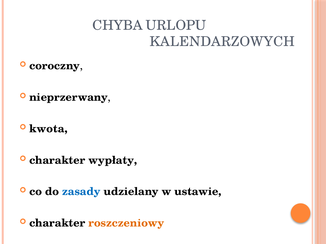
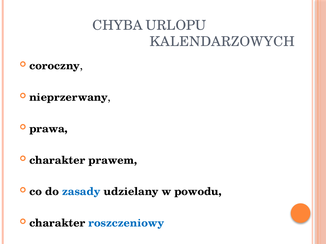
kwota: kwota -> prawa (49, 129)
wypłaty: wypłaty -> prawem (113, 161)
ustawie: ustawie -> powodu (198, 192)
roszczeniowy colour: orange -> blue (126, 224)
